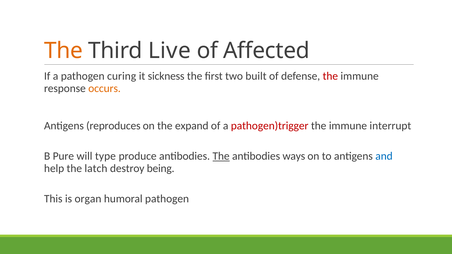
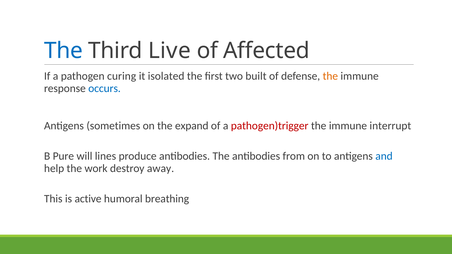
The colour: orange -> blue (64, 51)
sickness: sickness -> isolated (166, 76)
the colour: red -> orange (330, 76)
occurs colour: orange -> blue (105, 88)
reproduces: reproduces -> sometimes (113, 126)
type: type -> lines (105, 156)
The underline: present -> none (221, 156)
ways: ways -> from (294, 156)
latch: latch -> work (96, 169)
being: being -> away (161, 169)
organ: organ -> active (88, 199)
humoral pathogen: pathogen -> breathing (167, 199)
